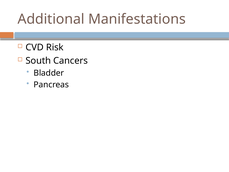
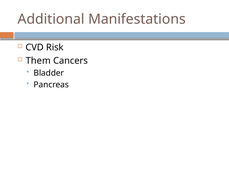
South: South -> Them (38, 61)
